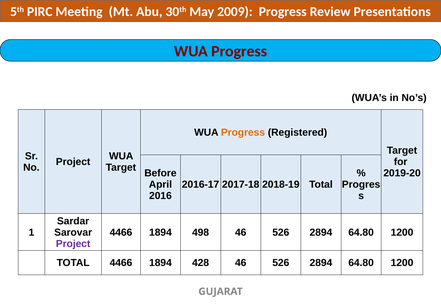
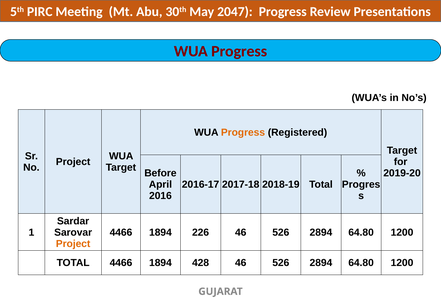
2009: 2009 -> 2047 (235, 12)
498: 498 -> 226 (201, 233)
Project colour: purple -> orange (73, 244)
